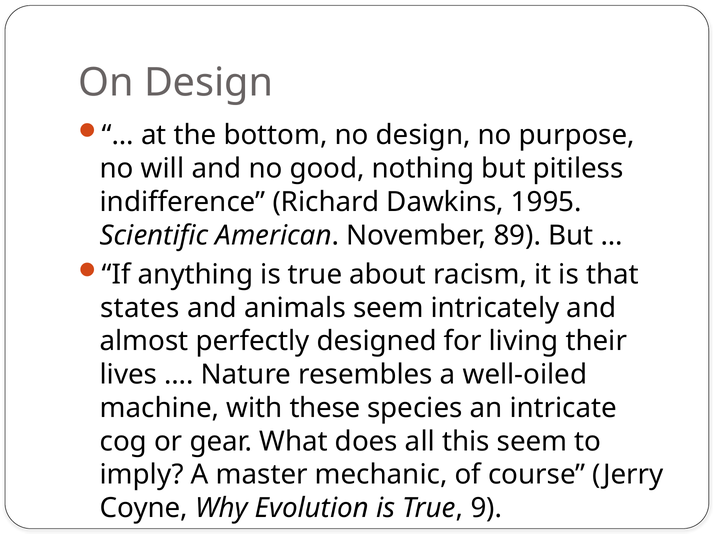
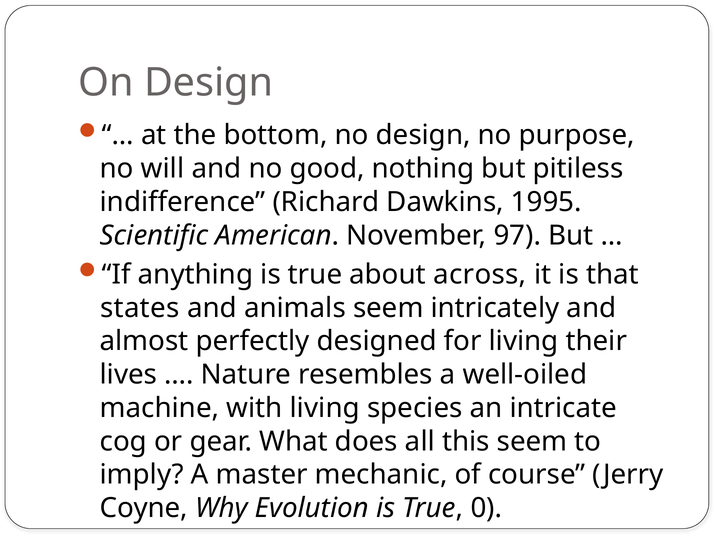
89: 89 -> 97 (517, 235)
racism: racism -> across (480, 274)
with these: these -> living (325, 408)
9: 9 -> 0 (486, 508)
